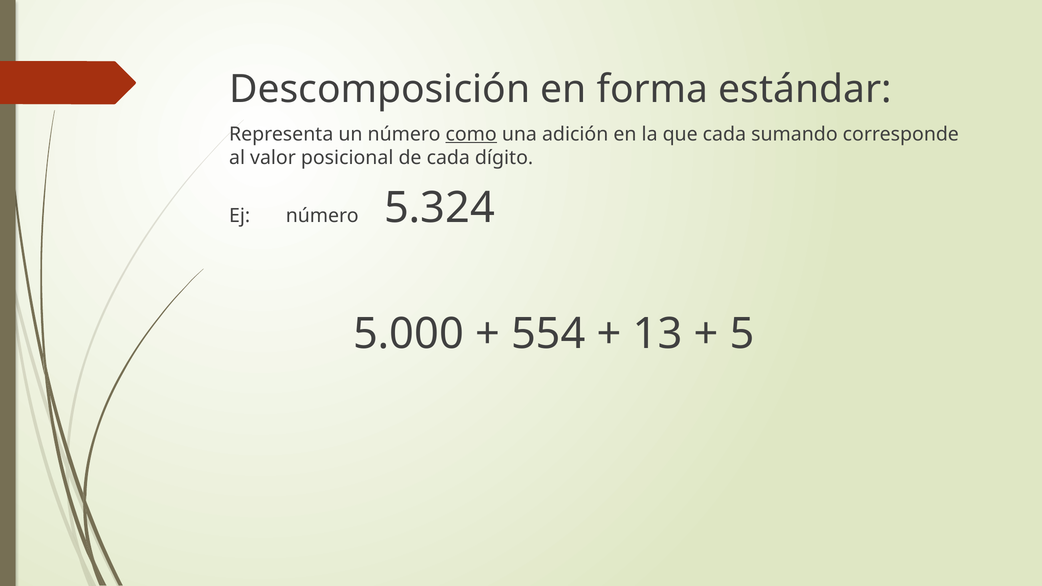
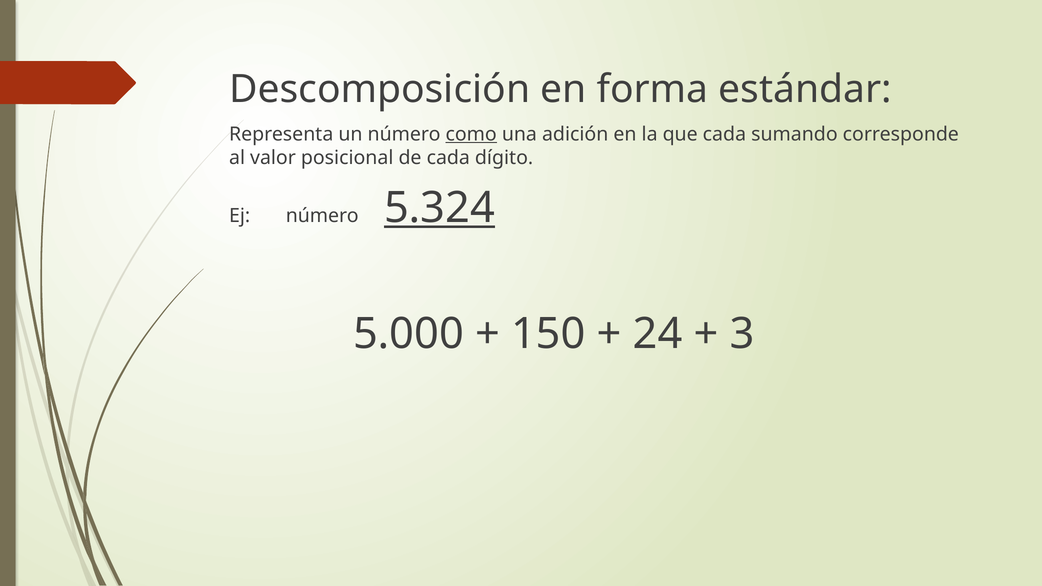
5.324 underline: none -> present (439, 208)
554: 554 -> 150 (548, 334)
13: 13 -> 24 (658, 334)
5: 5 -> 3 (742, 334)
